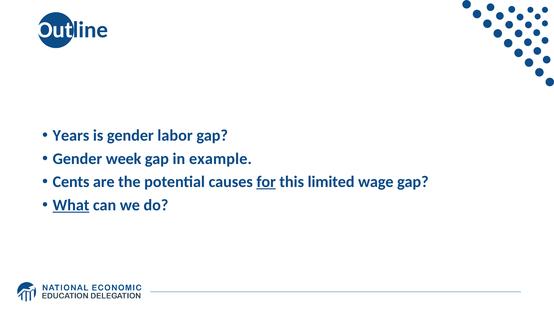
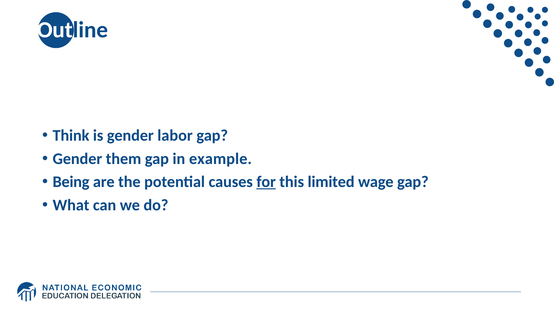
Years: Years -> Think (71, 135)
week: week -> them (124, 159)
Cents: Cents -> Being (71, 182)
What underline: present -> none (71, 205)
